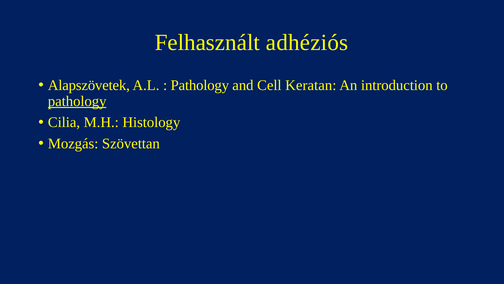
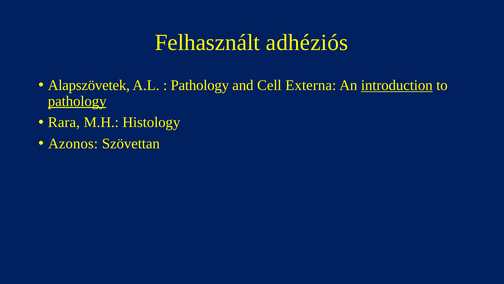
Keratan: Keratan -> Externa (311, 85)
introduction underline: none -> present (397, 85)
Cilia: Cilia -> Rara (64, 122)
Mozgás: Mozgás -> Azonos (73, 143)
